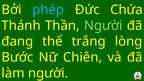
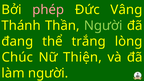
phép colour: light blue -> pink (48, 10)
Chứa: Chứa -> Vâng (126, 10)
Bước: Bước -> Chúc (17, 57)
Chiên: Chiên -> Thiện (82, 57)
